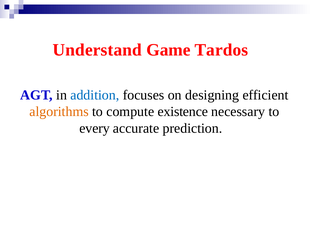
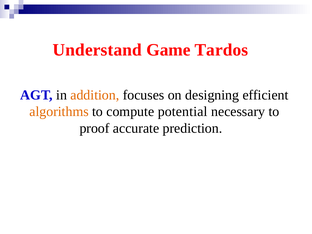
addition colour: blue -> orange (95, 95)
existence: existence -> potential (183, 112)
every: every -> proof (95, 128)
